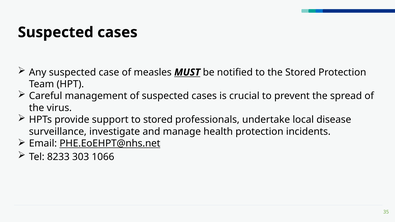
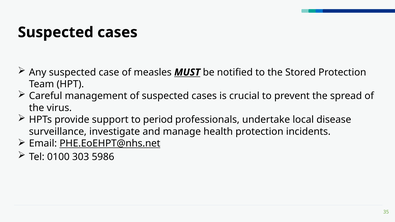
to stored: stored -> period (158, 120)
8233: 8233 -> 0100 (58, 157)
1066: 1066 -> 5986 (103, 157)
